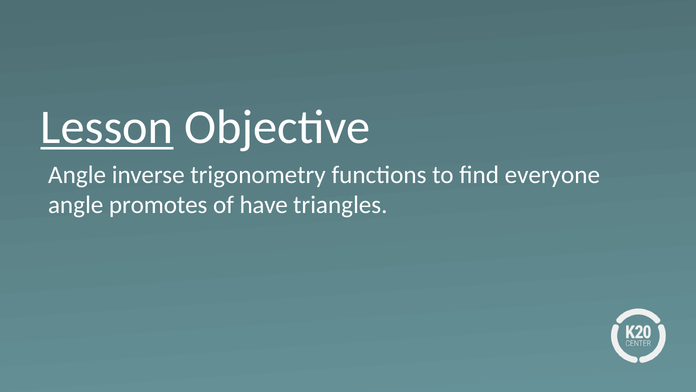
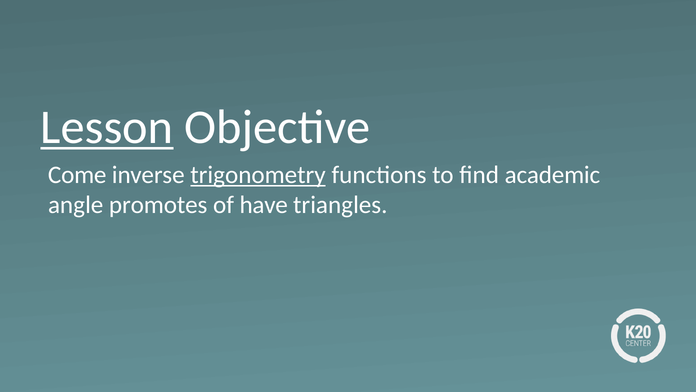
Angle: Angle -> Come (77, 175)
trigonometry underline: none -> present (258, 175)
everyone: everyone -> academic (552, 175)
